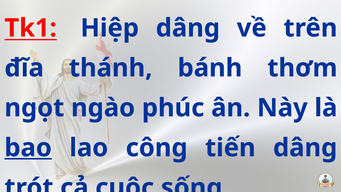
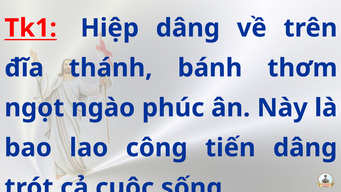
bao underline: present -> none (28, 148)
